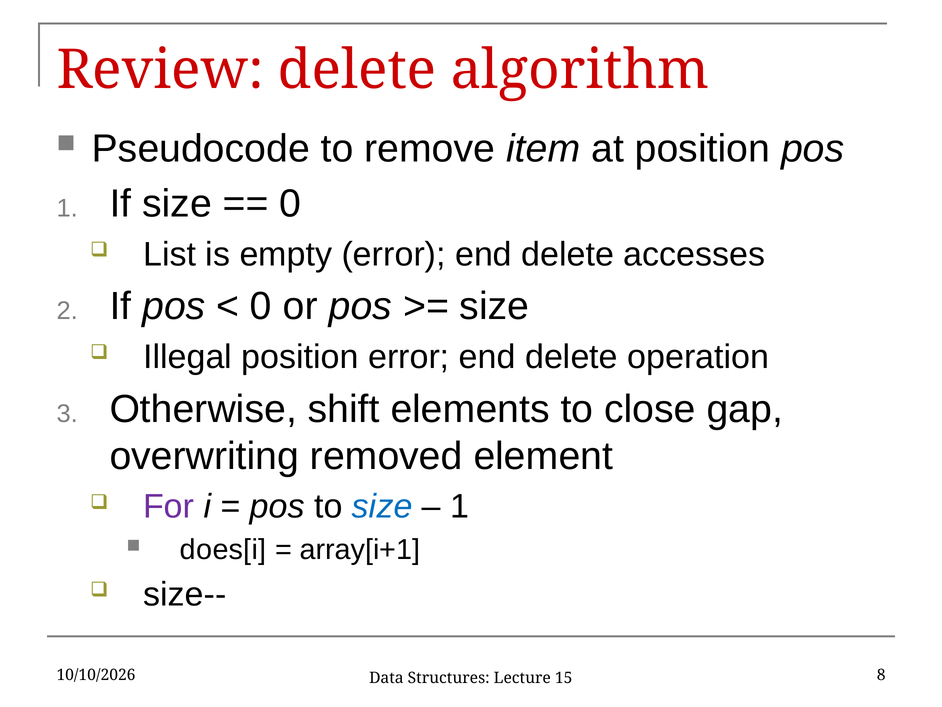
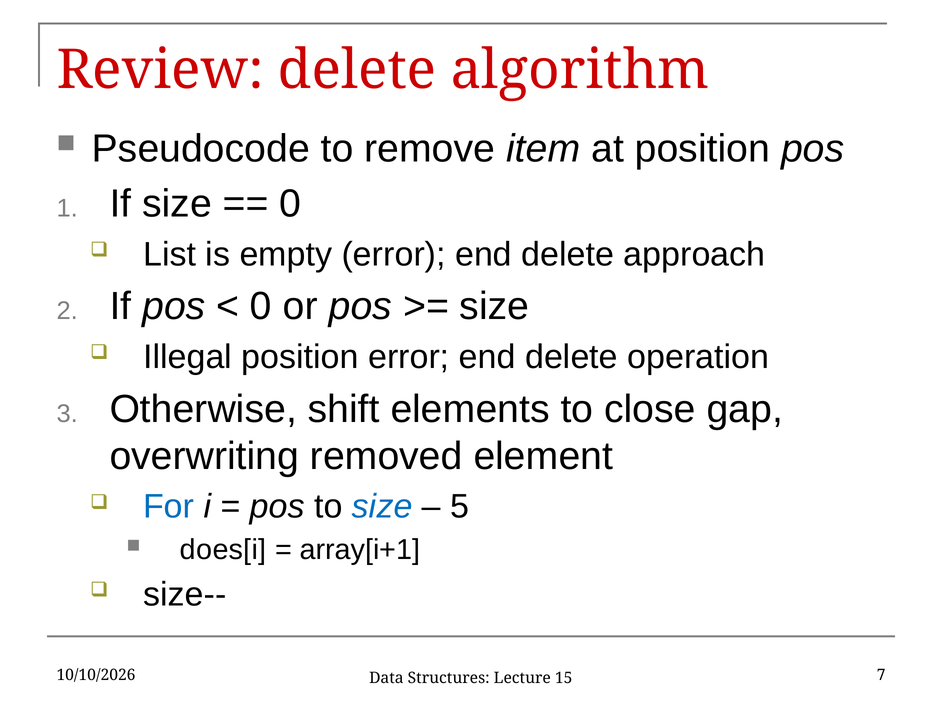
accesses: accesses -> approach (694, 254)
For colour: purple -> blue (169, 506)
1: 1 -> 5 (460, 506)
8: 8 -> 7 (881, 675)
